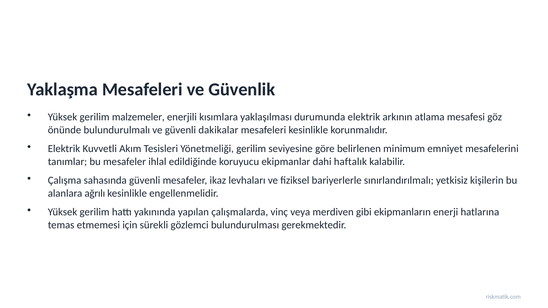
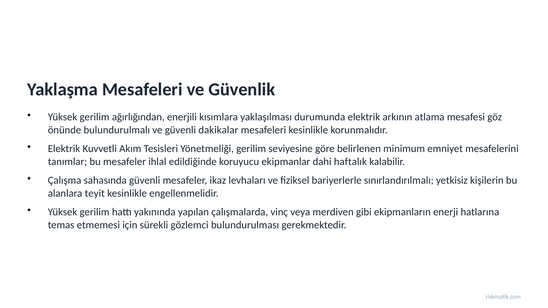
malzemeler: malzemeler -> ağırlığından (138, 117)
ağrılı: ağrılı -> teyit (95, 193)
